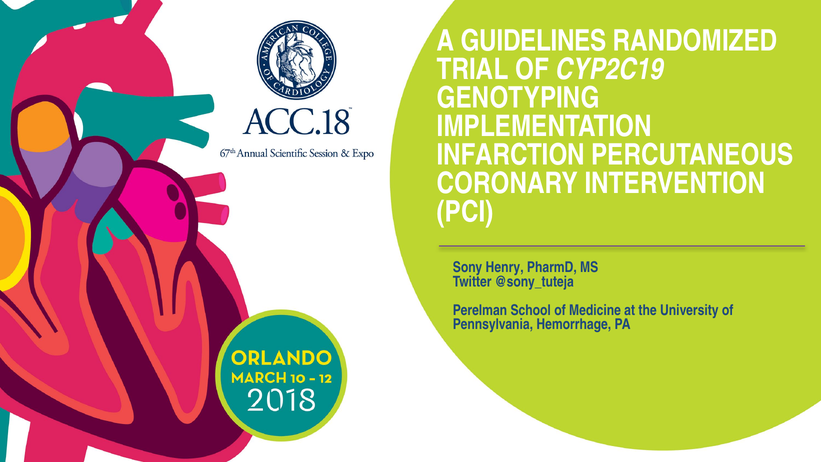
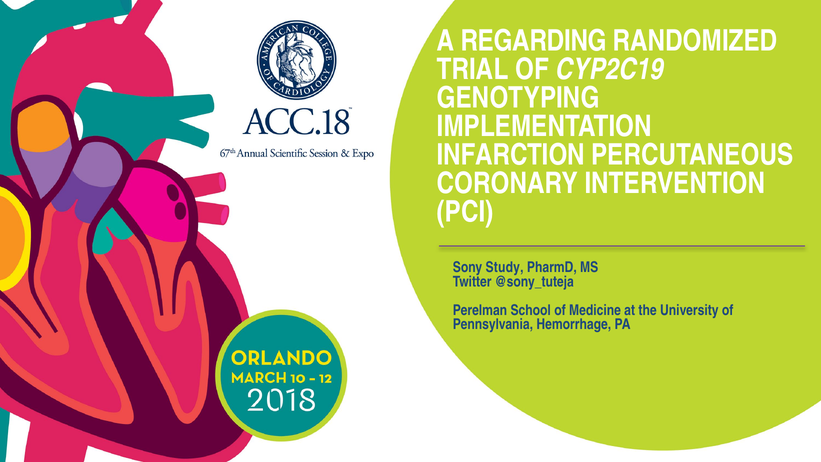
GUIDELINES: GUIDELINES -> REGARDING (534, 41)
Henry: Henry -> Study (505, 267)
